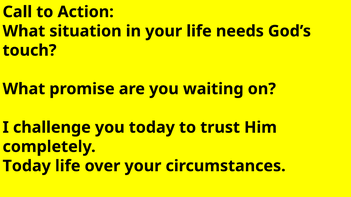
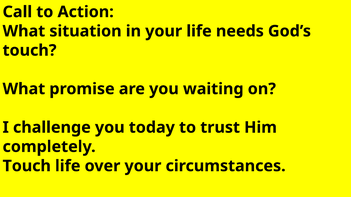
Today: Today -> Touch (27, 166)
